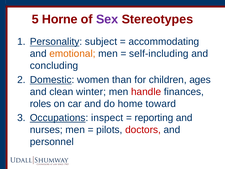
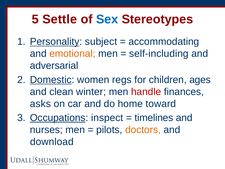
Horne: Horne -> Settle (60, 19)
Sex colour: purple -> blue (107, 19)
concluding: concluding -> adversarial (54, 66)
than: than -> regs (122, 80)
roles: roles -> asks (40, 104)
reporting: reporting -> timelines (154, 118)
doctors colour: red -> orange (143, 130)
personnel: personnel -> download (52, 142)
